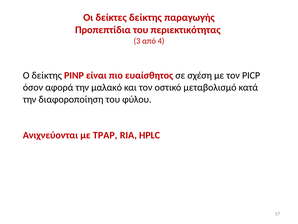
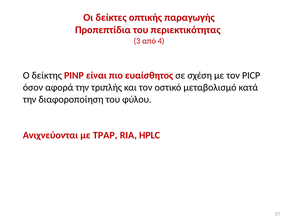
δείκτες δείκτης: δείκτης -> οπτικής (145, 17)
μαλακό: μαλακό -> τριπλής (107, 87)
